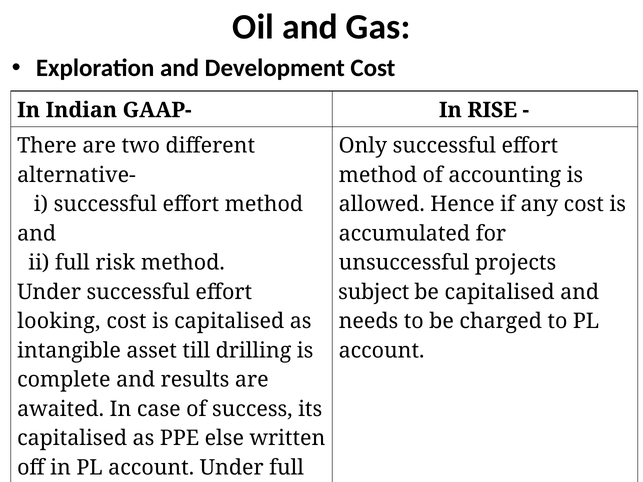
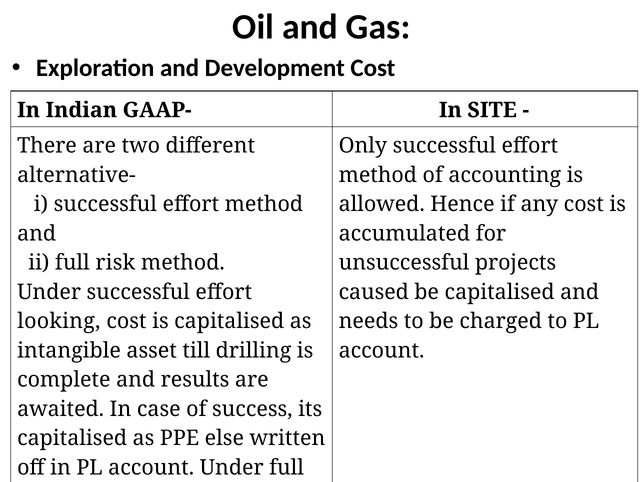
RISE: RISE -> SITE (492, 110)
subject: subject -> caused (374, 292)
